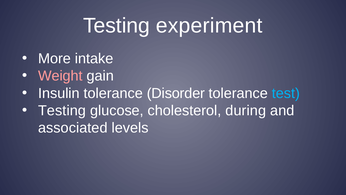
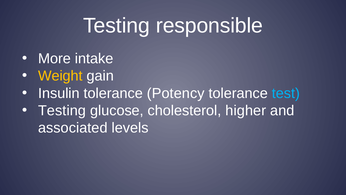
experiment: experiment -> responsible (209, 25)
Weight colour: pink -> yellow (60, 76)
Disorder: Disorder -> Potency (176, 93)
during: during -> higher (246, 110)
